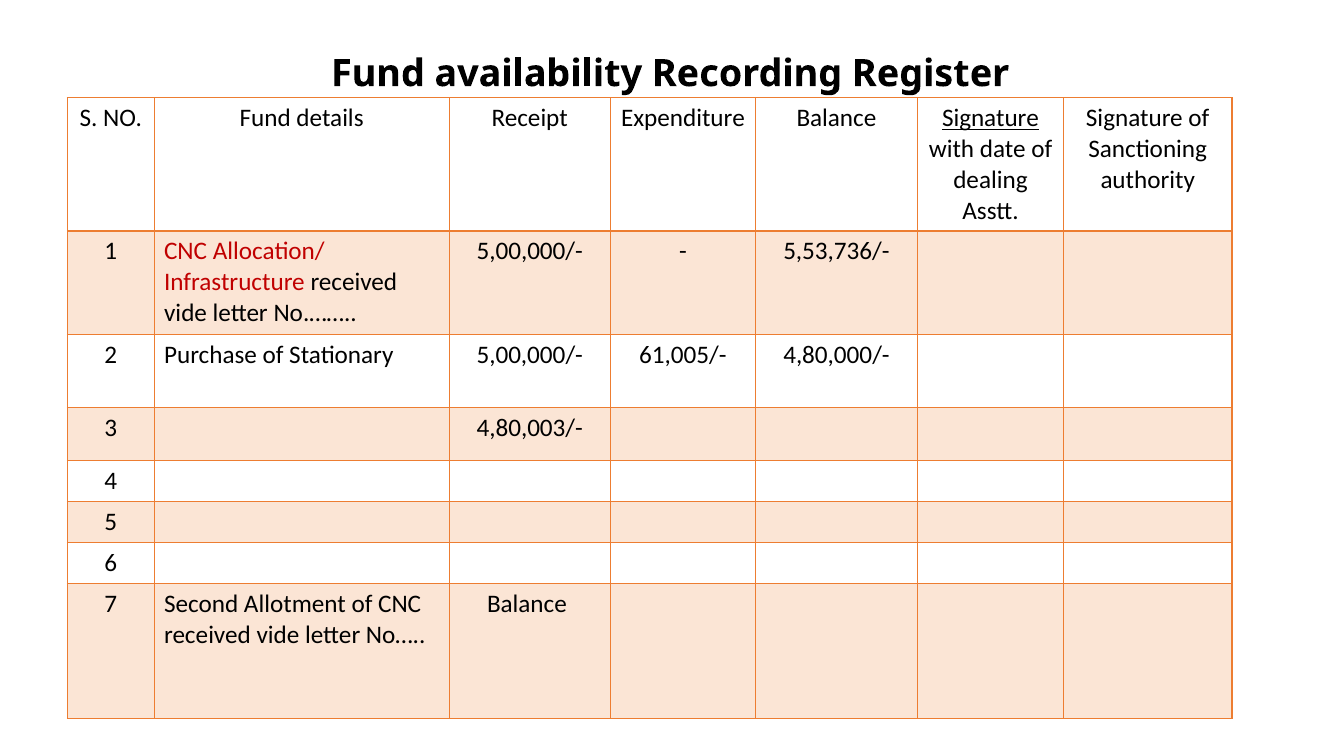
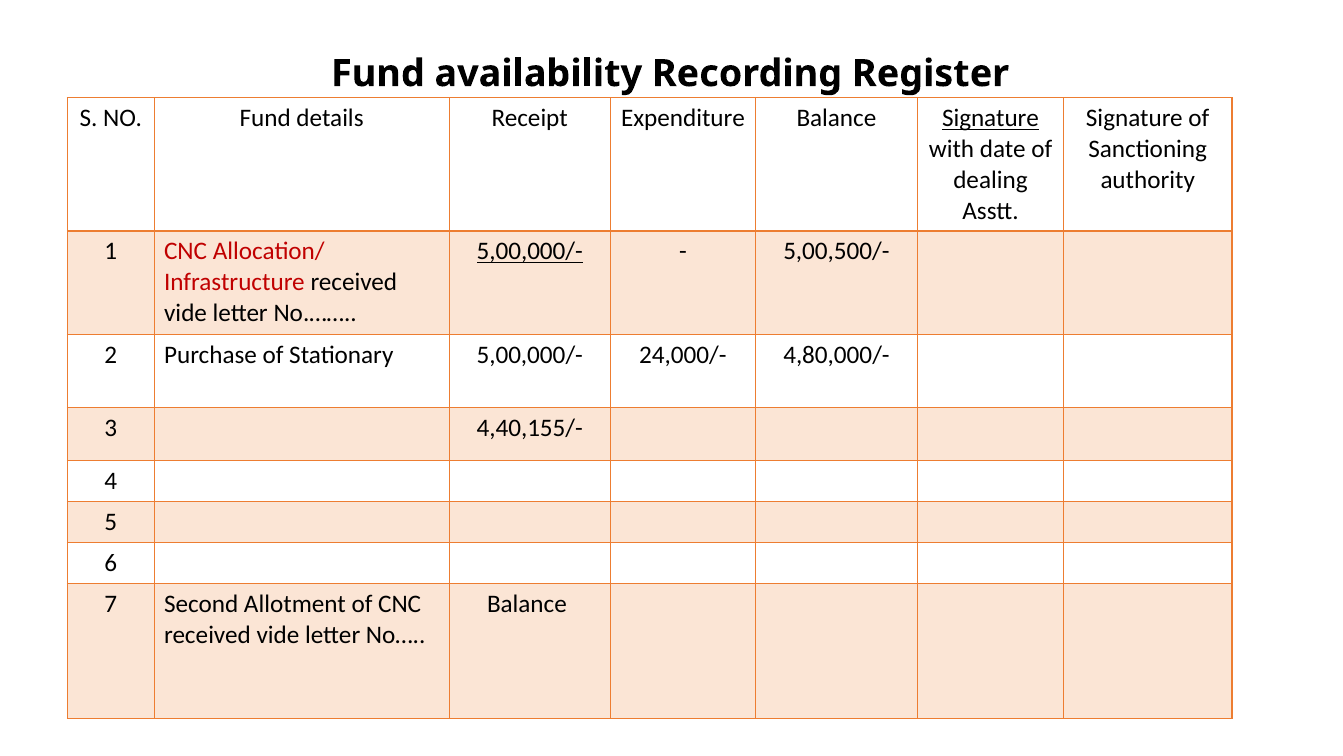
5,00,000/- underline: none -> present (530, 251)
5,53,736/-: 5,53,736/- -> 5,00,500/- (836, 251)
61,005/-: 61,005/- -> 24,000/- (683, 355)
4,80,003/-: 4,80,003/- -> 4,40,155/- (530, 428)
